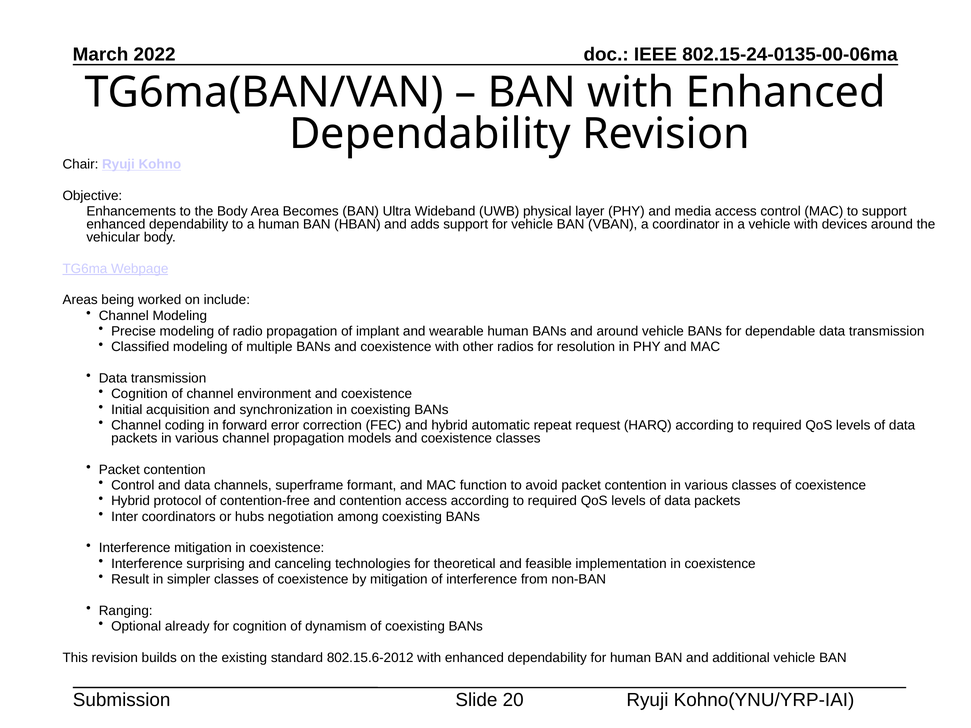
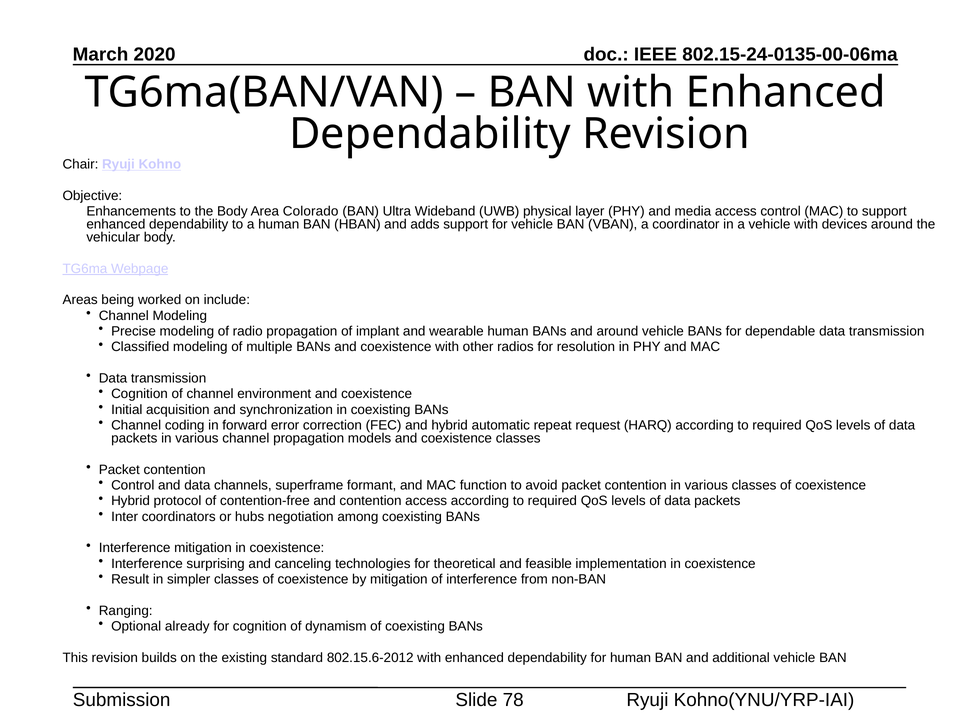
2022: 2022 -> 2020 (155, 55)
Becomes: Becomes -> Colorado (311, 211)
20: 20 -> 78 (513, 700)
